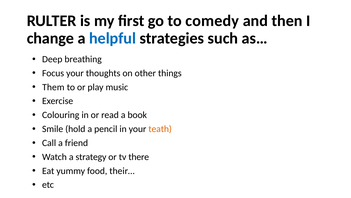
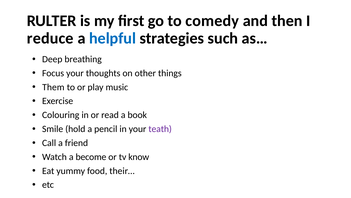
change: change -> reduce (50, 38)
teath colour: orange -> purple (160, 129)
strategy: strategy -> become (91, 156)
there: there -> know (139, 156)
